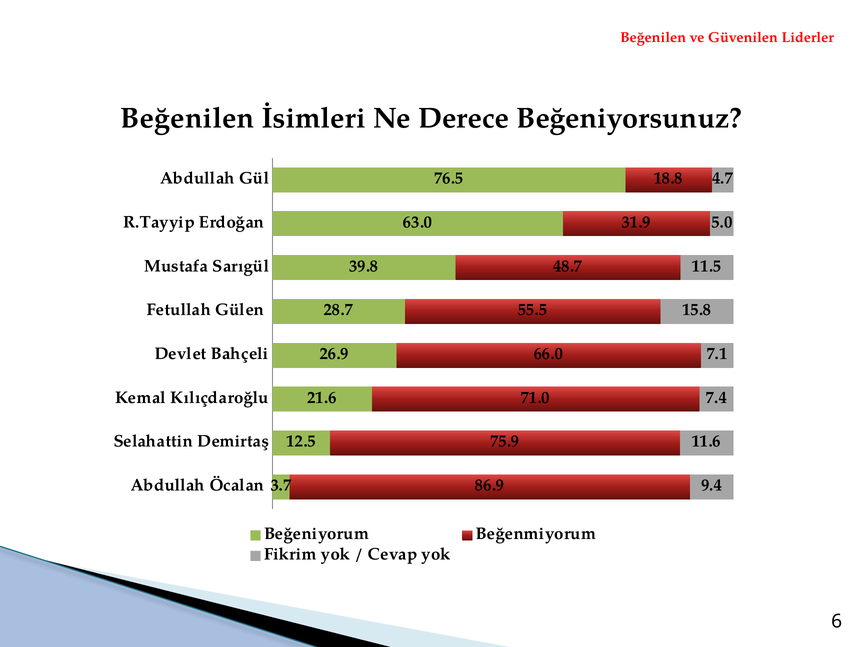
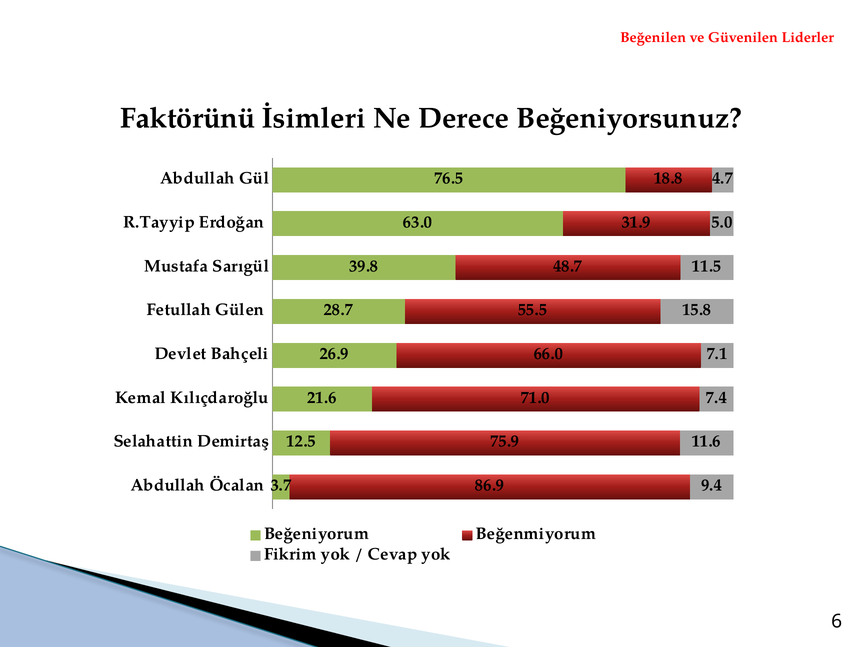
Beğenilen: Beğenilen -> Faktörünü (188, 118)
